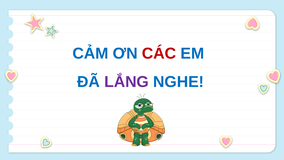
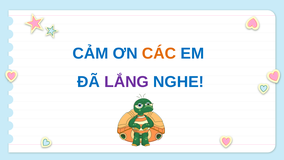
CÁC colour: red -> orange (159, 53)
